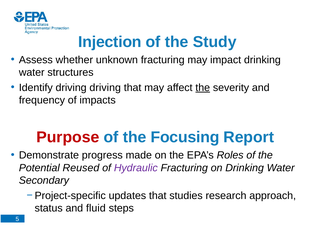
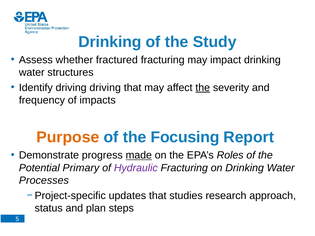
Injection: Injection -> Drinking (110, 42)
unknown: unknown -> fractured (117, 60)
Purpose colour: red -> orange (68, 137)
made underline: none -> present (139, 155)
Reused: Reused -> Primary (81, 168)
Secondary: Secondary -> Processes (44, 181)
fluid: fluid -> plan (96, 208)
